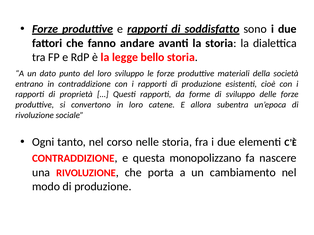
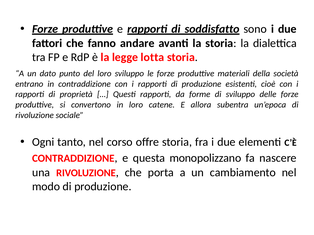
bello: bello -> lotta (152, 57)
nelle: nelle -> offre (147, 142)
